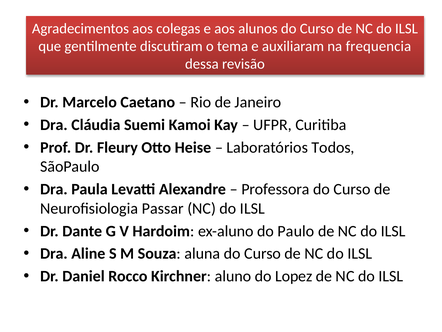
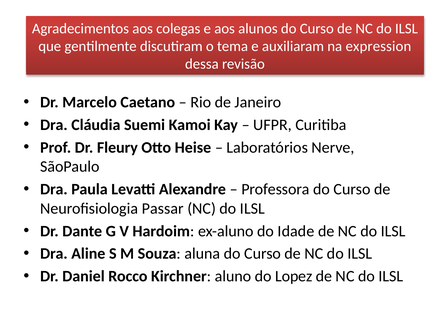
frequencia: frequencia -> expression (378, 46)
Todos: Todos -> Nerve (333, 147)
Paulo: Paulo -> Idade (296, 231)
